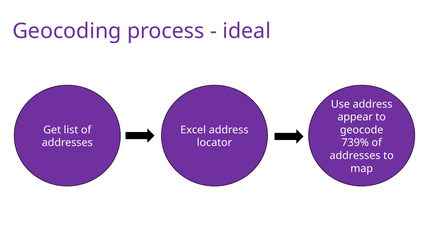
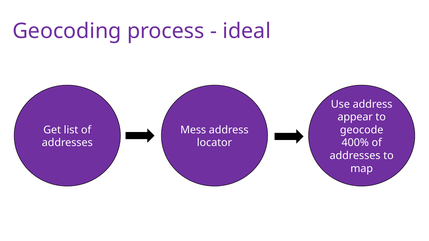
Excel: Excel -> Mess (193, 130)
739%: 739% -> 400% (355, 143)
